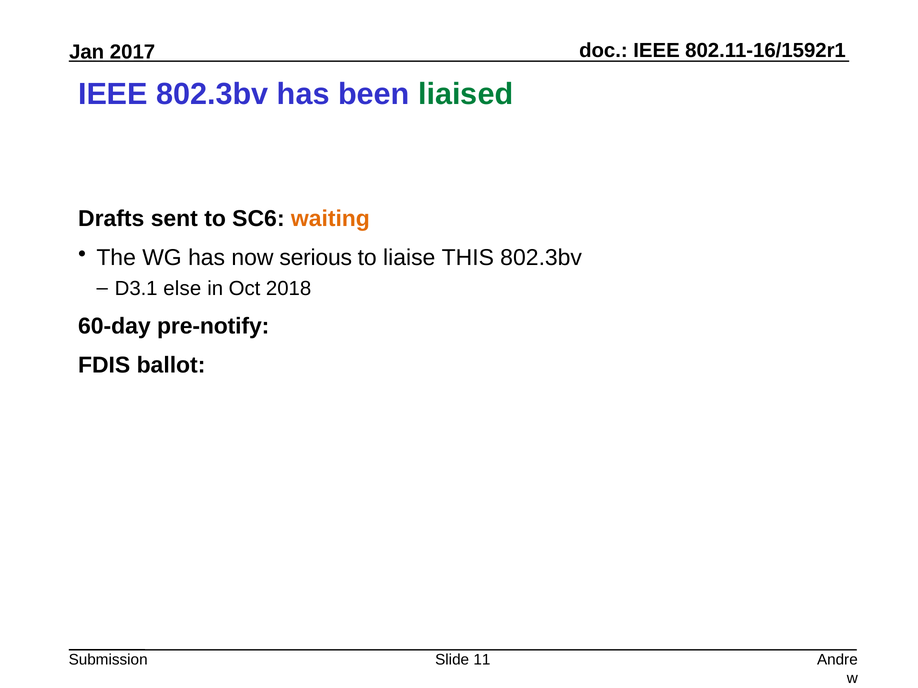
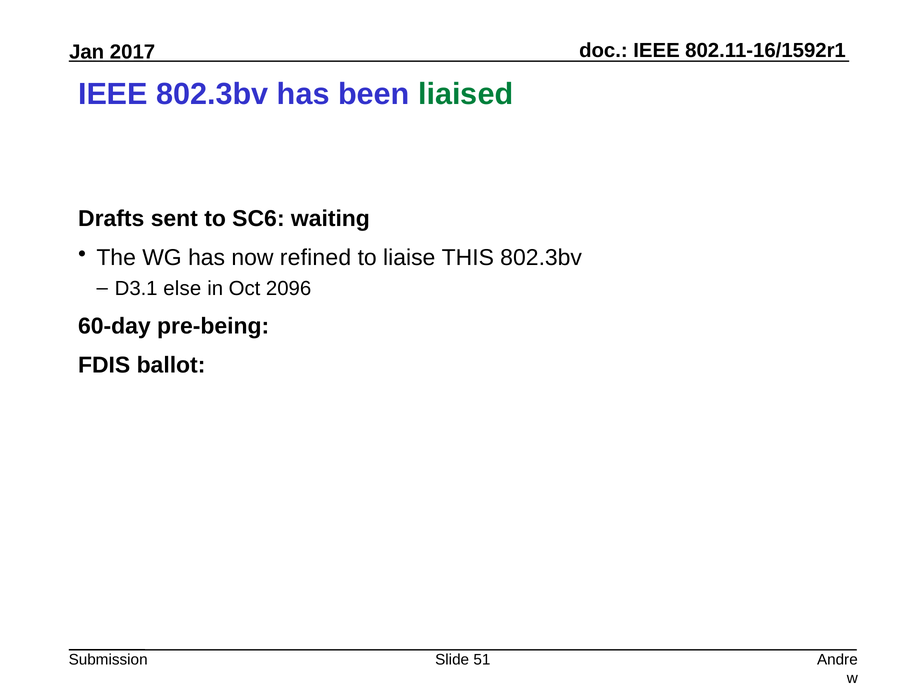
waiting colour: orange -> black (330, 219)
serious: serious -> refined (316, 258)
2018: 2018 -> 2096 (289, 289)
pre-notify: pre-notify -> pre-being (213, 327)
11: 11 -> 51 (482, 660)
